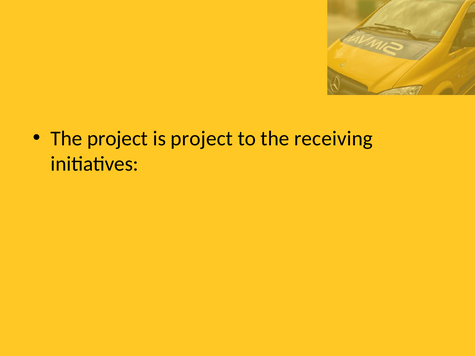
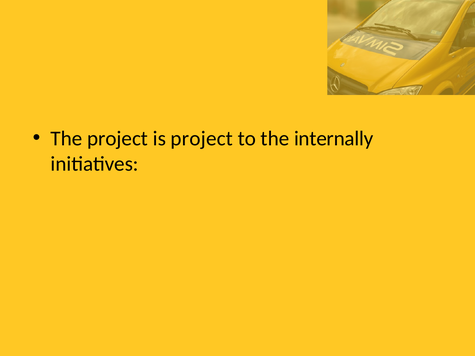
receiving: receiving -> internally (334, 139)
